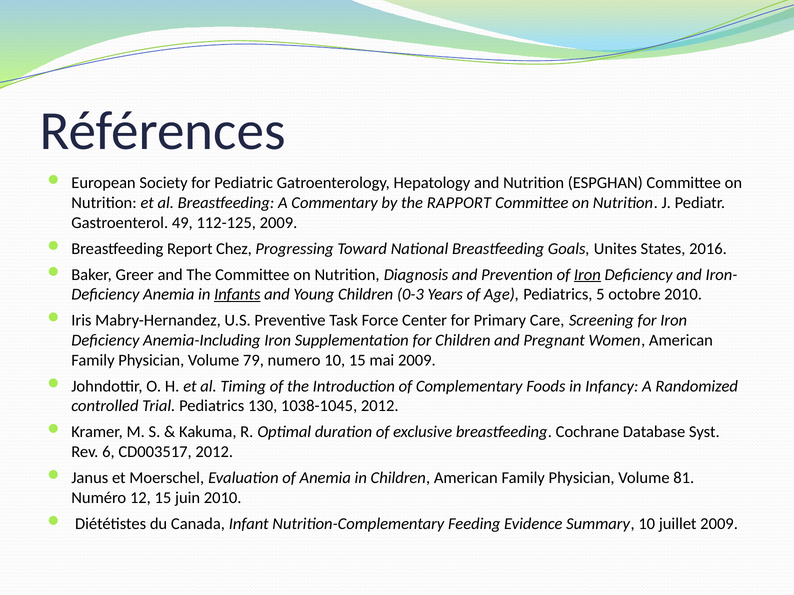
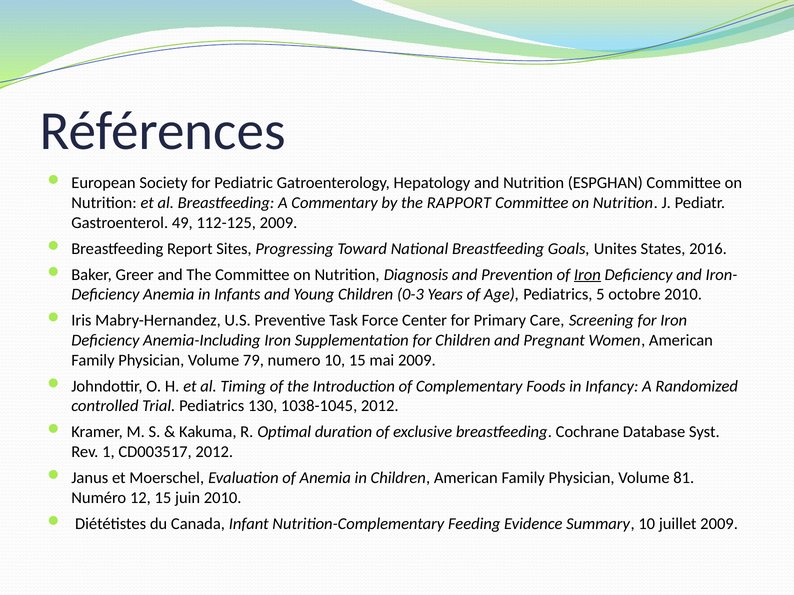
Chez: Chez -> Sites (234, 249)
Infants underline: present -> none (237, 295)
6: 6 -> 1 (108, 452)
